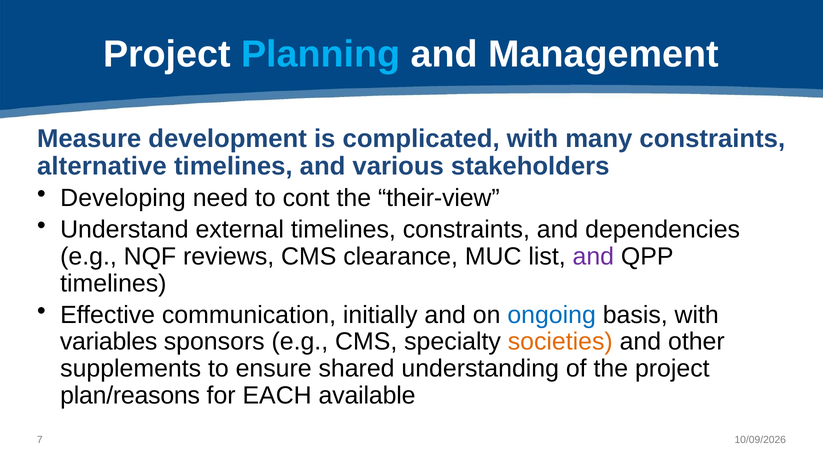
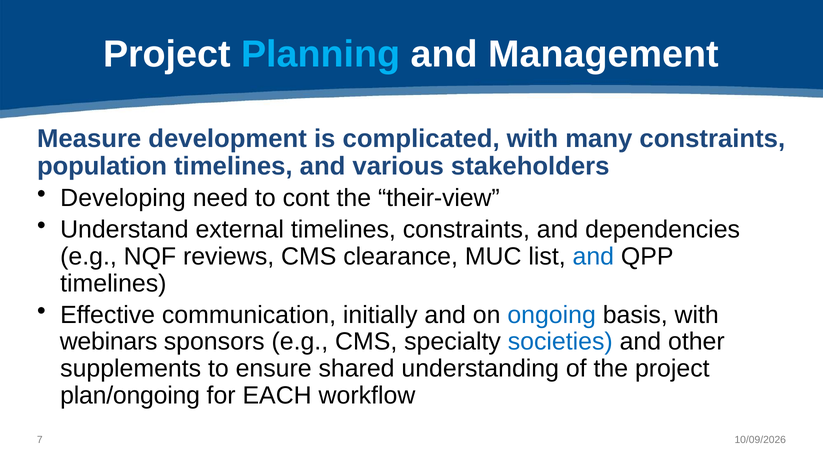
alternative: alternative -> population (102, 166)
and colour: purple -> blue (593, 257)
variables: variables -> webinars (109, 342)
societies colour: orange -> blue (560, 342)
plan/reasons: plan/reasons -> plan/ongoing (130, 395)
available: available -> workflow (367, 395)
